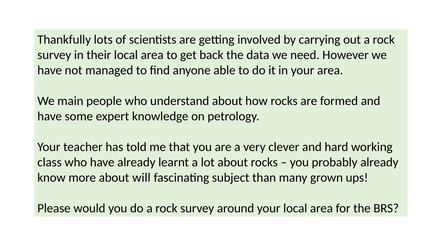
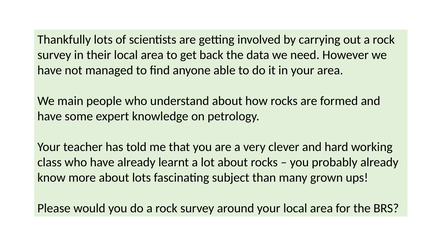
about will: will -> lots (142, 177)
